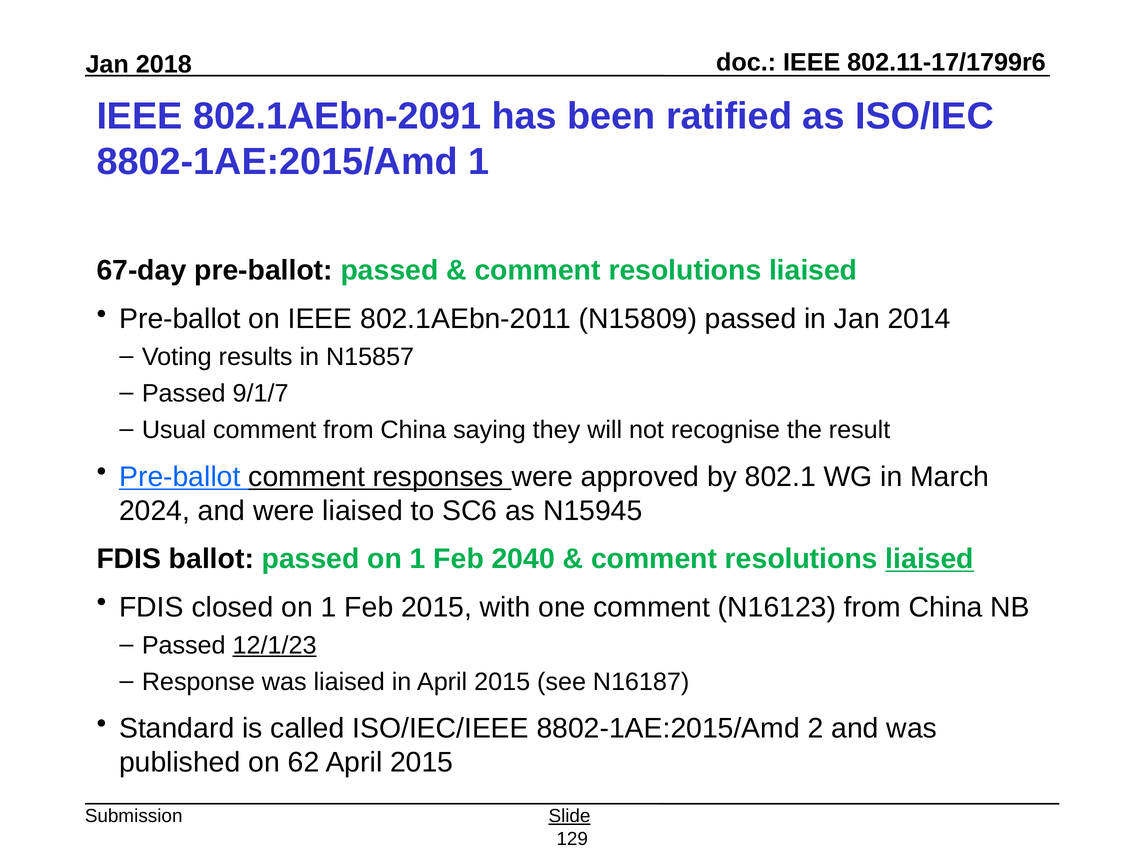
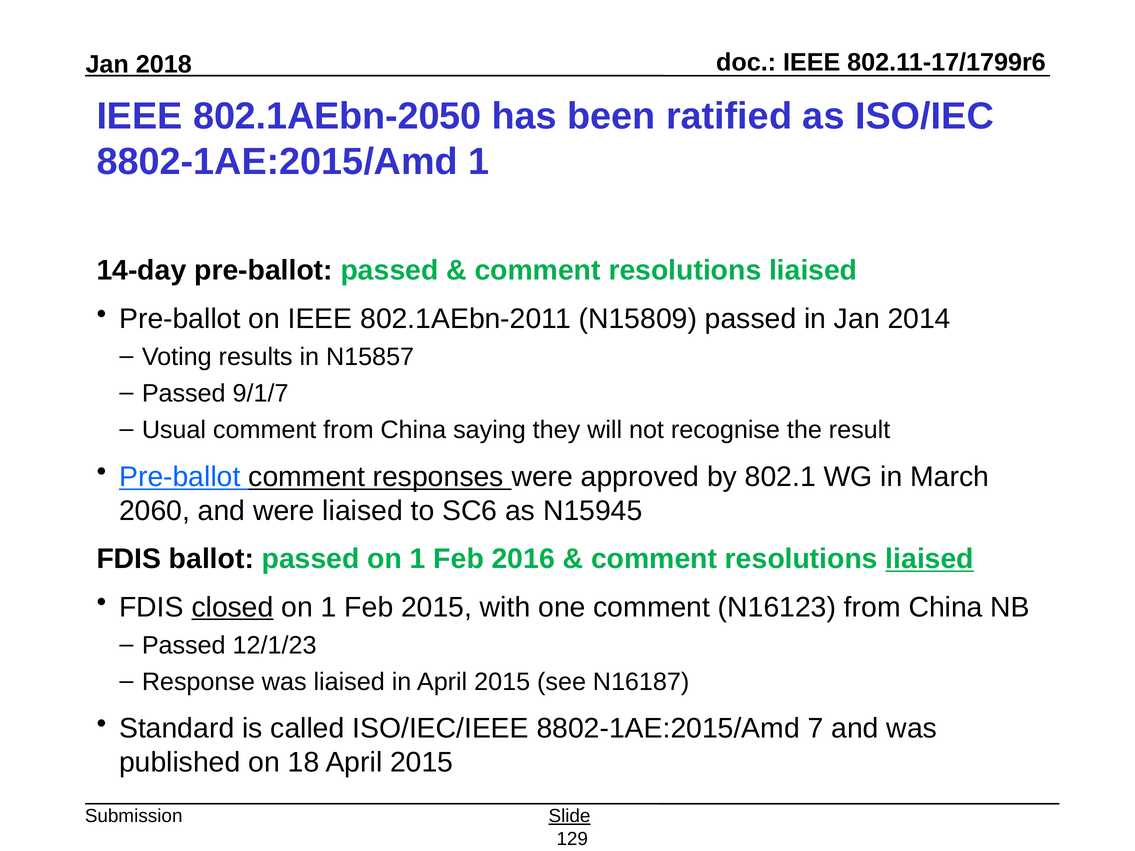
802.1AEbn-2091: 802.1AEbn-2091 -> 802.1AEbn-2050 (337, 116)
67-day: 67-day -> 14-day (141, 271)
2024: 2024 -> 2060 (155, 511)
2040: 2040 -> 2016 (523, 559)
closed underline: none -> present (233, 607)
12/1/23 underline: present -> none (275, 646)
2: 2 -> 7 (816, 729)
62: 62 -> 18 (304, 763)
